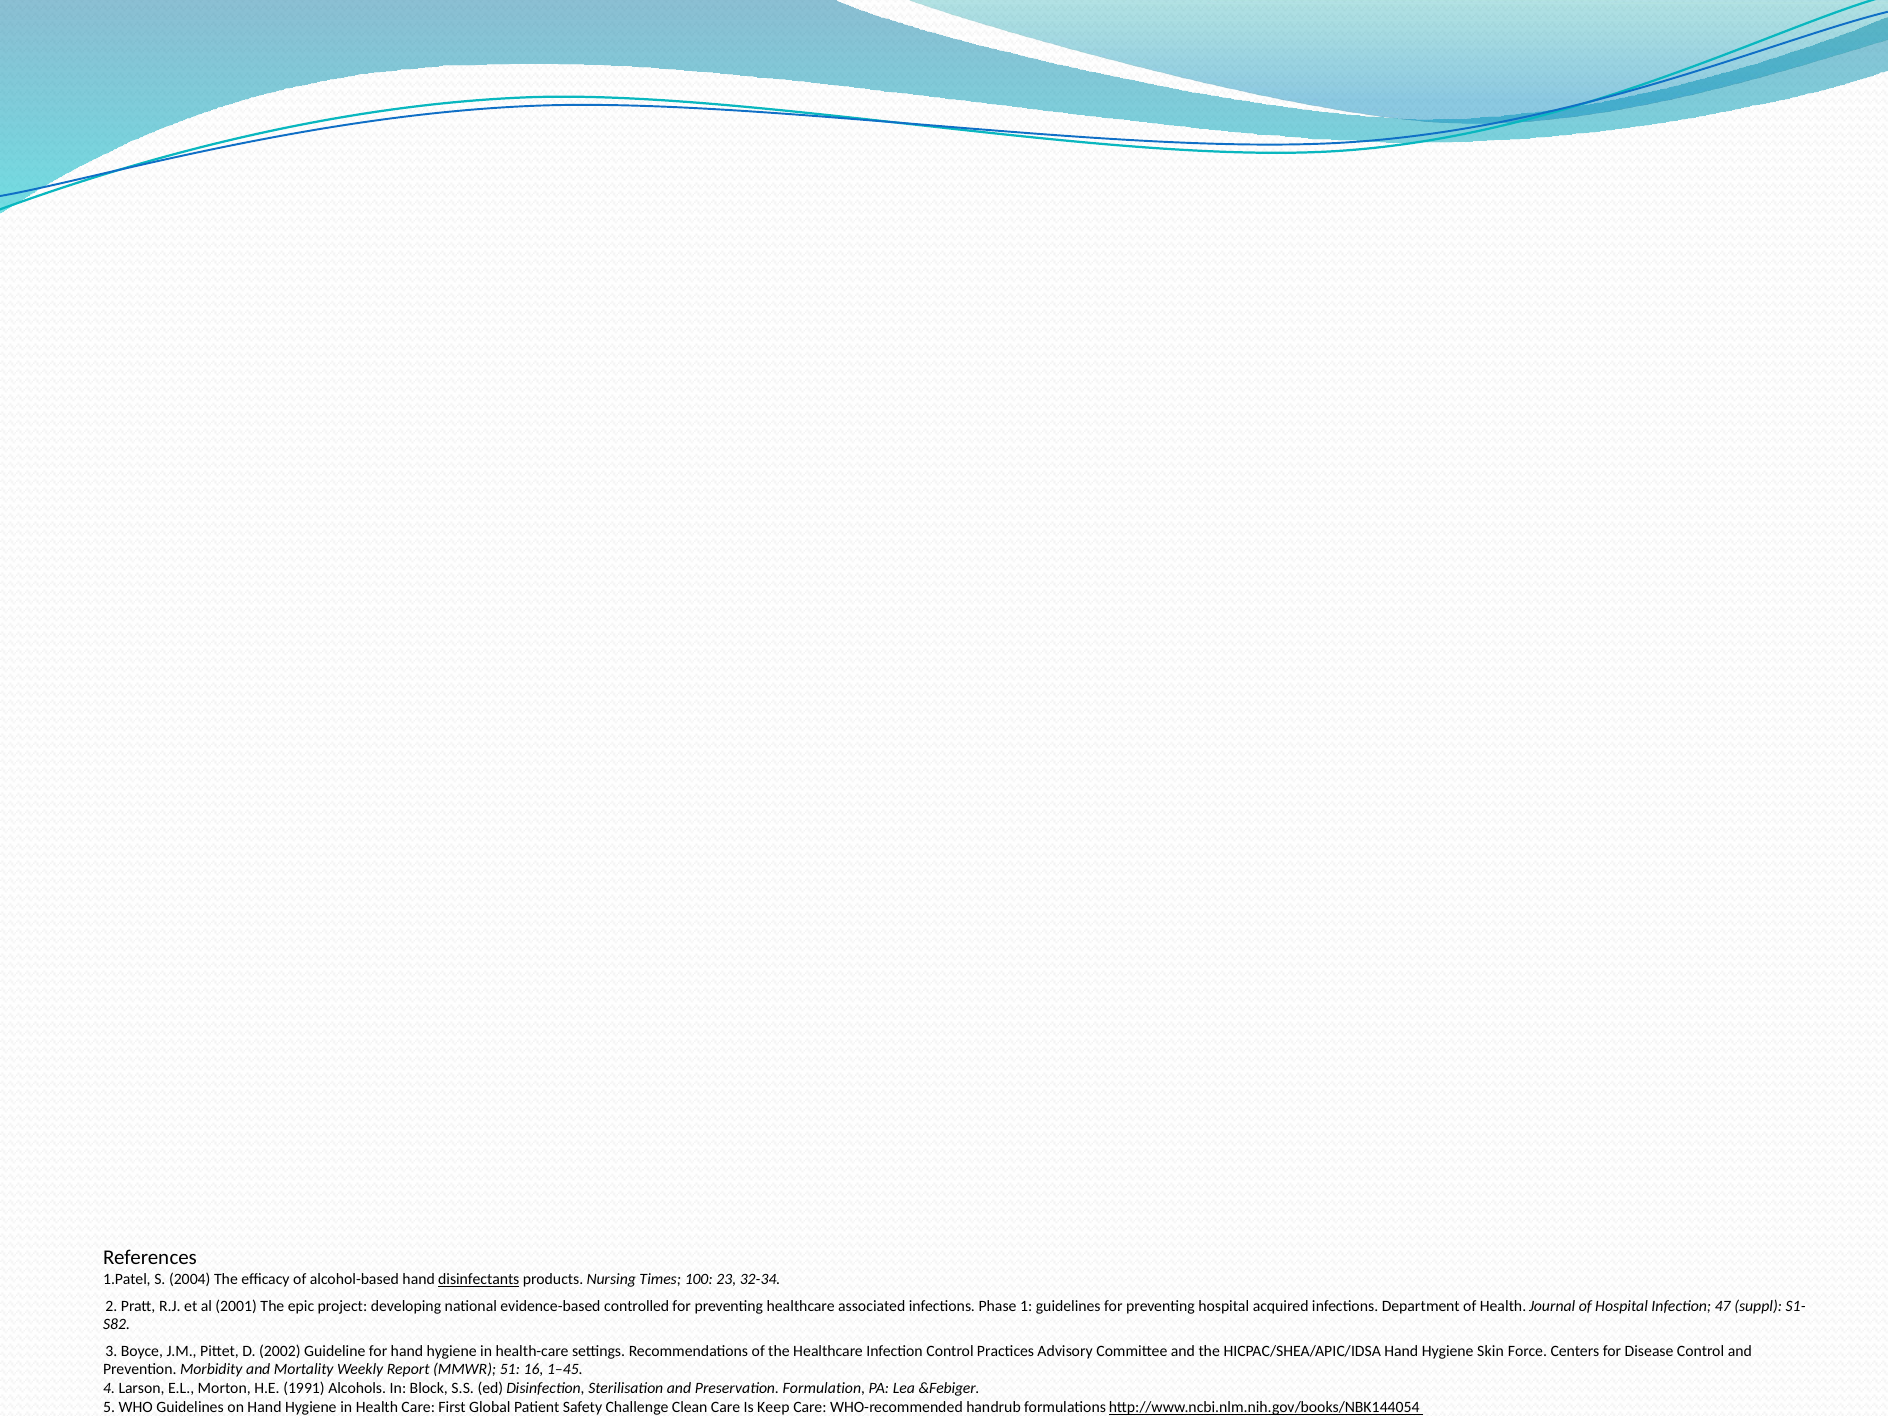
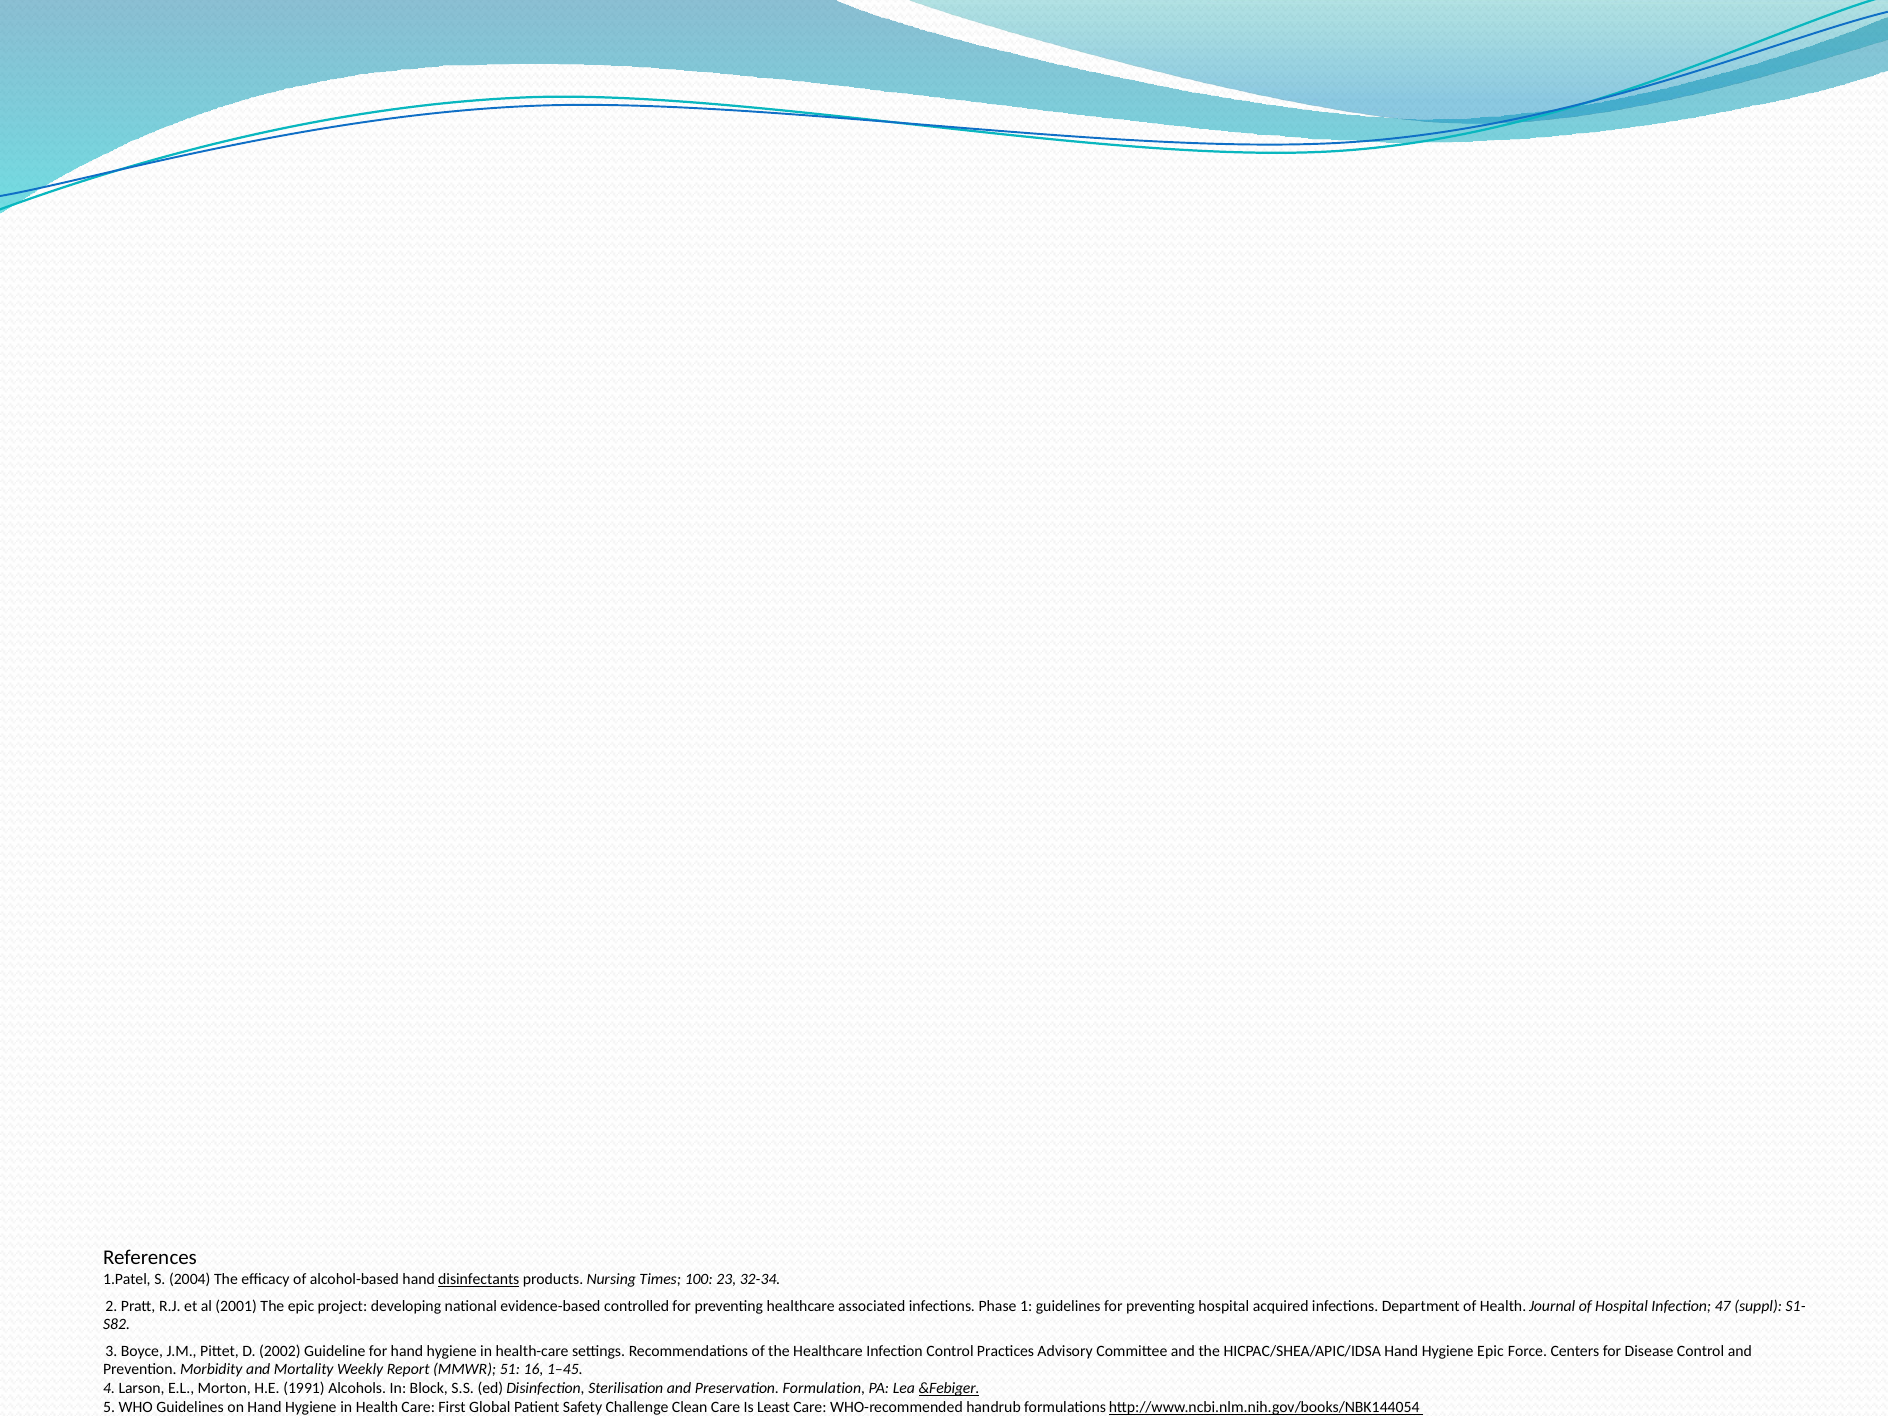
Hygiene Skin: Skin -> Epic (1491, 1351)
&Febiger underline: none -> present (949, 1389)
Keep: Keep -> Least (774, 1408)
